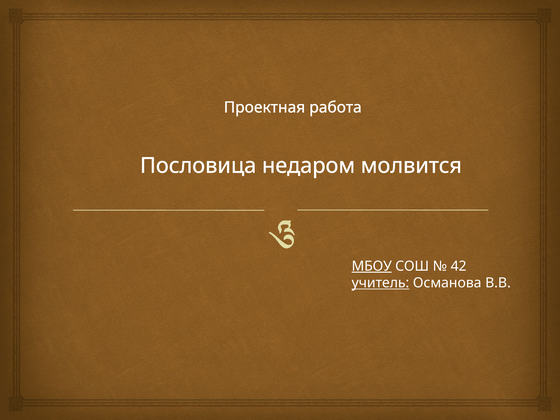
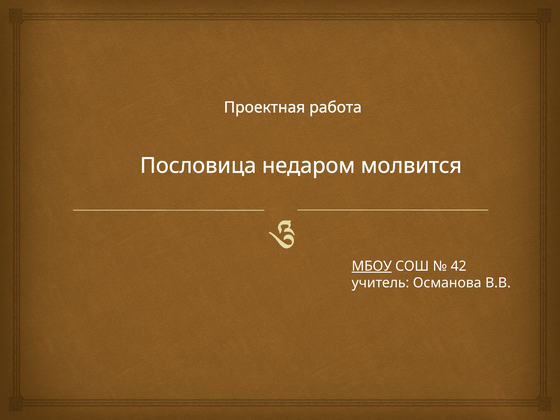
учитель underline: present -> none (380, 283)
